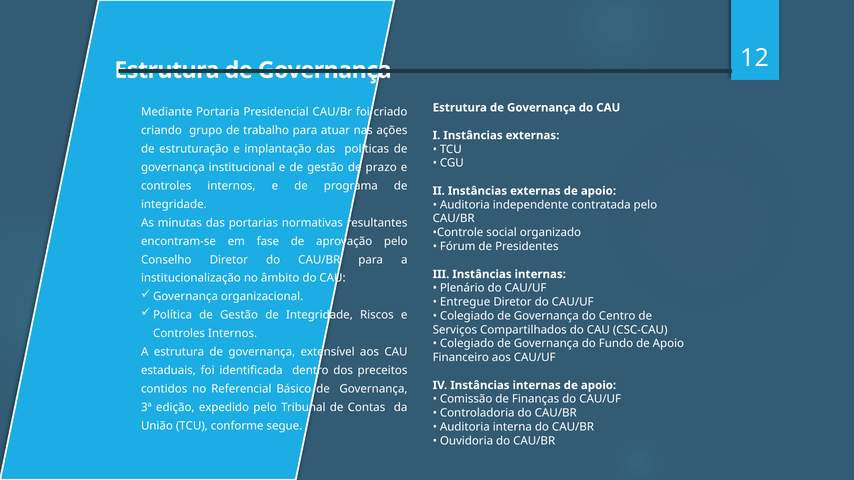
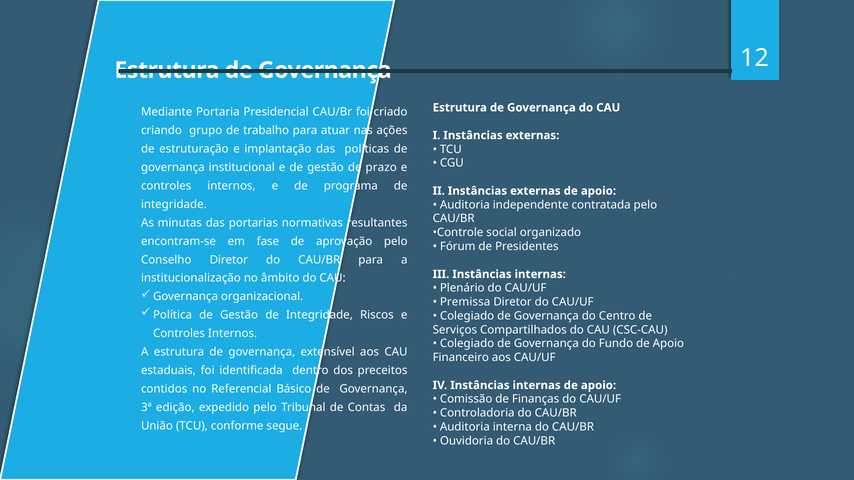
Entregue: Entregue -> Premissa (465, 302)
